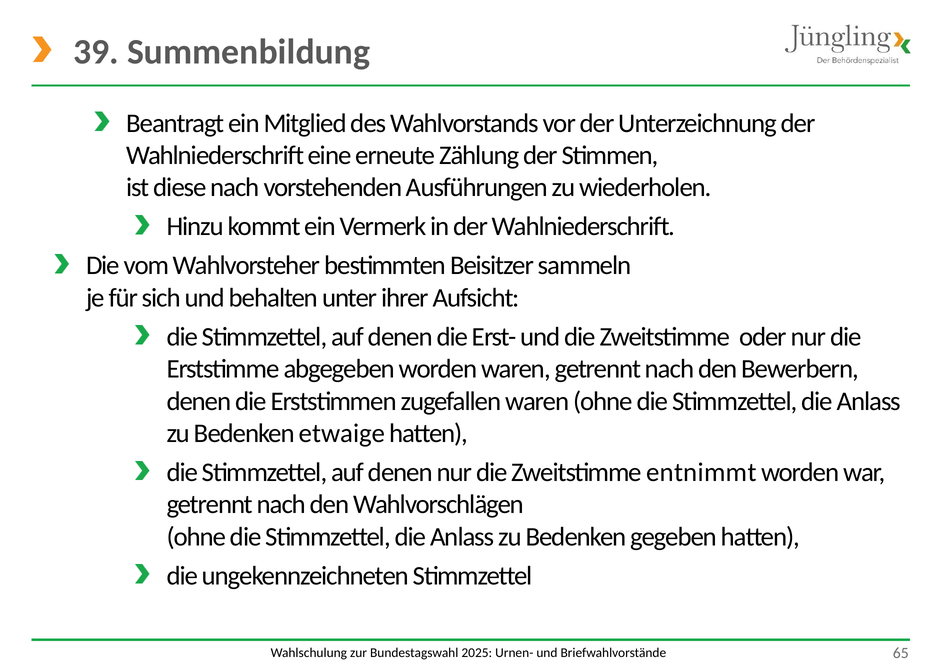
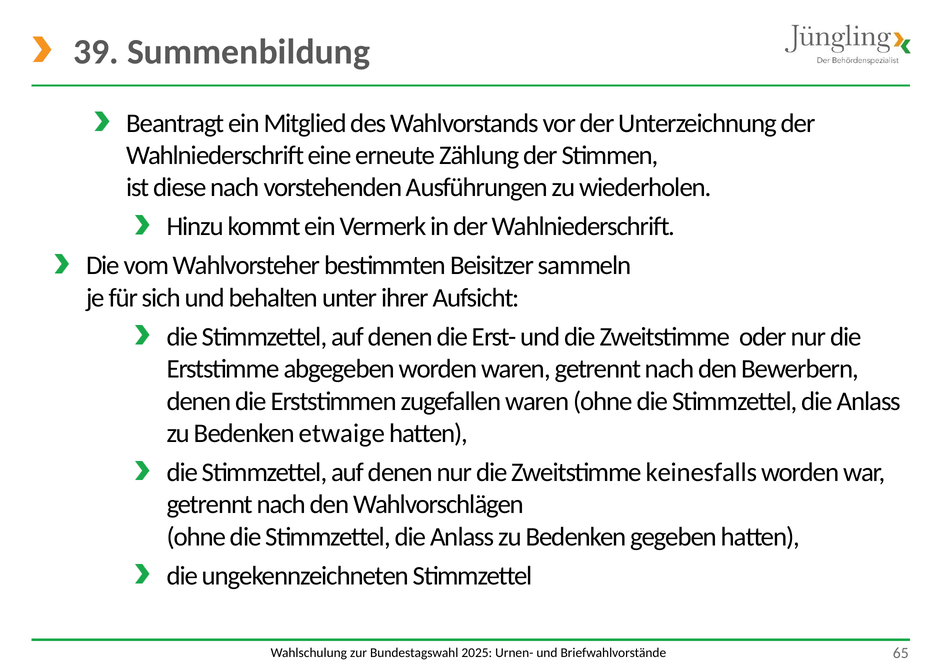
entnimmt: entnimmt -> keinesfalls (702, 472)
